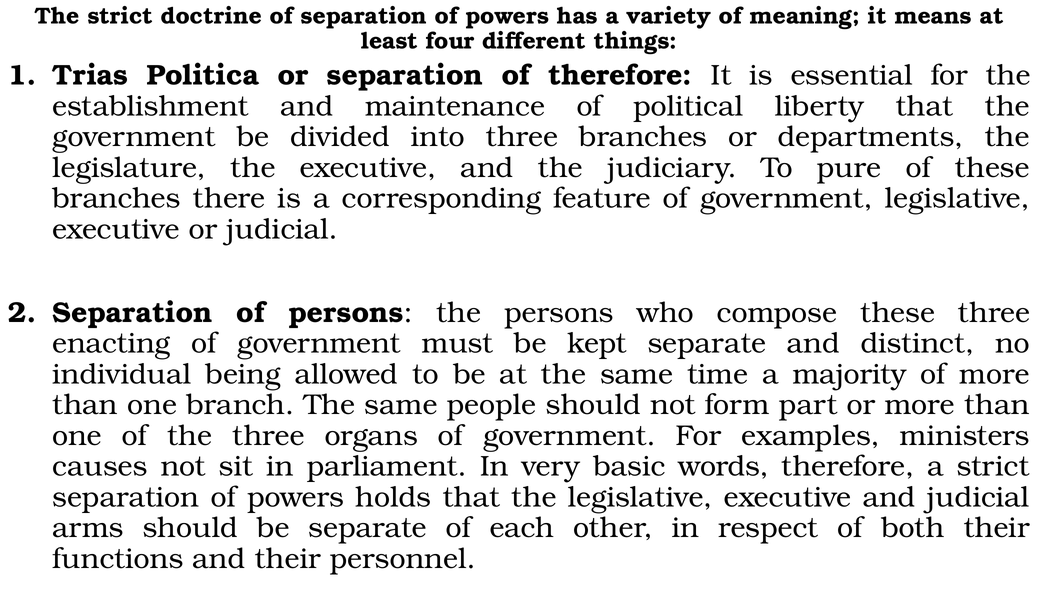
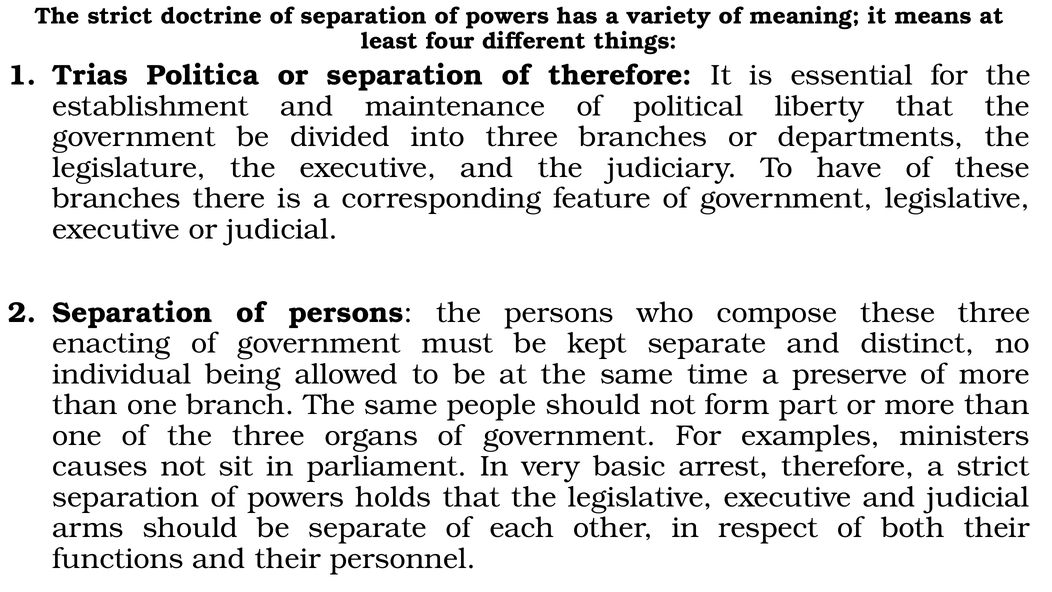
pure: pure -> have (849, 168)
majority: majority -> preserve (850, 374)
words: words -> arrest (724, 466)
